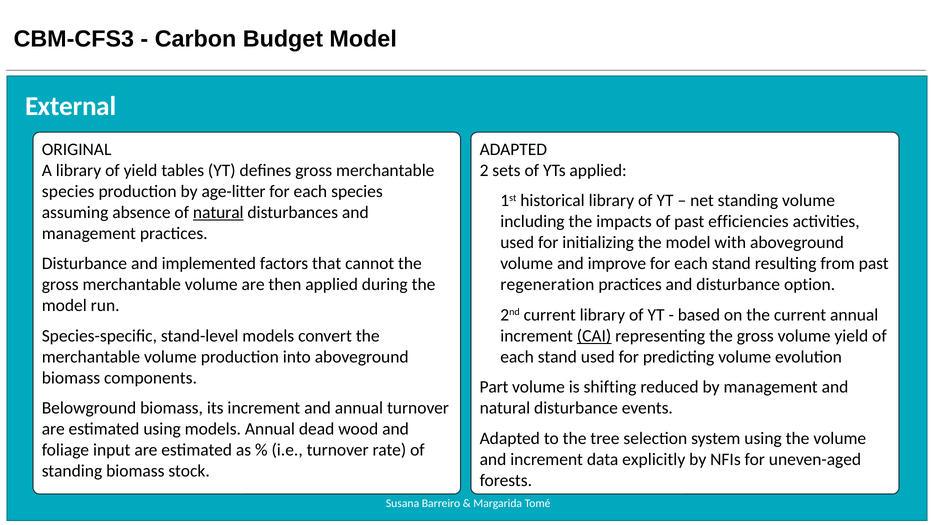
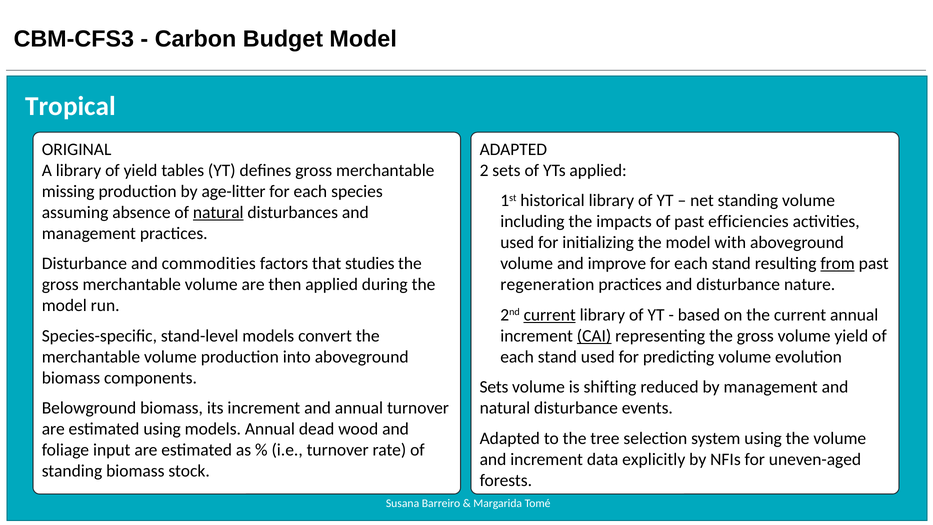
External: External -> Tropical (71, 106)
species: species -> missing (68, 191)
implemented: implemented -> commodities (209, 263)
cannot: cannot -> studies (370, 263)
from underline: none -> present (838, 263)
option: option -> nature (810, 284)
current underline: none -> present (550, 315)
Part: Part -> Sets (494, 387)
